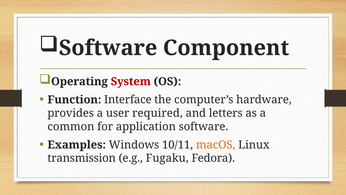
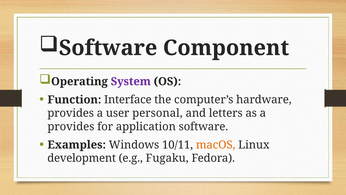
System colour: red -> purple (131, 81)
required: required -> personal (157, 113)
common: common -> provides (71, 126)
transmission: transmission -> development (82, 158)
